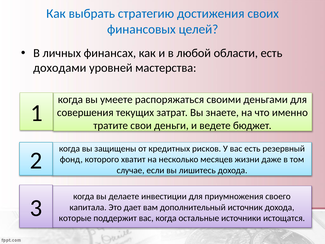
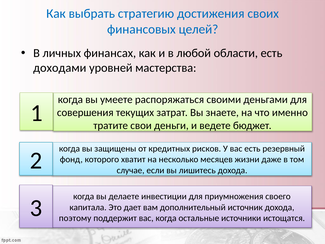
которые: которые -> поэтому (75, 218)
